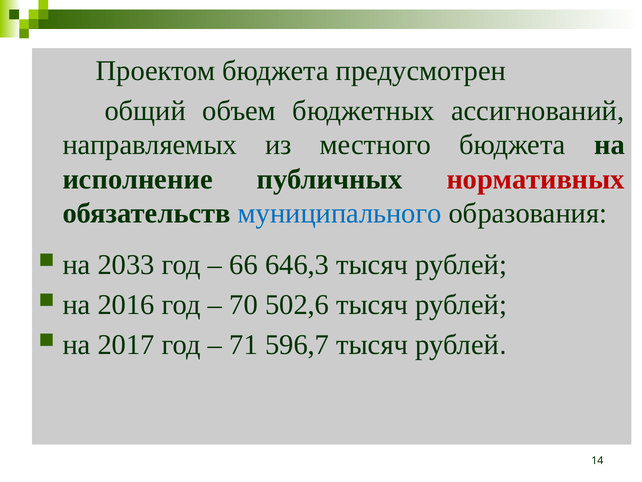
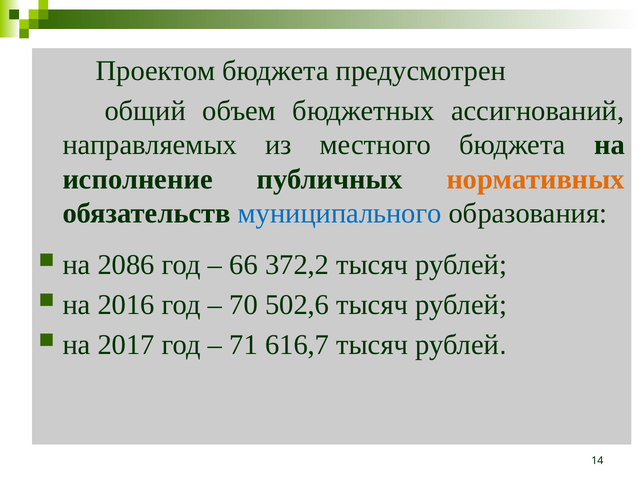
нормативных colour: red -> orange (536, 179)
2033: 2033 -> 2086 (126, 265)
646,3: 646,3 -> 372,2 (297, 265)
596,7: 596,7 -> 616,7 (297, 345)
